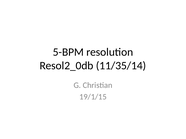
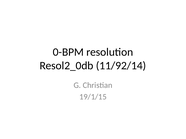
5-BPM: 5-BPM -> 0-BPM (68, 52)
11/35/14: 11/35/14 -> 11/92/14 (121, 66)
